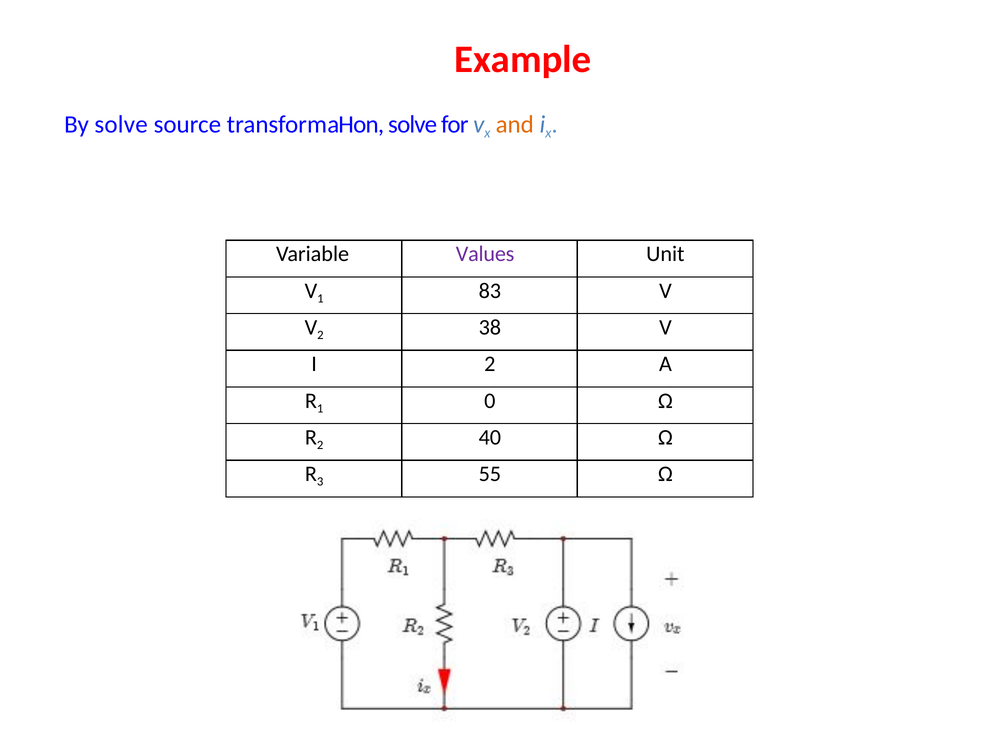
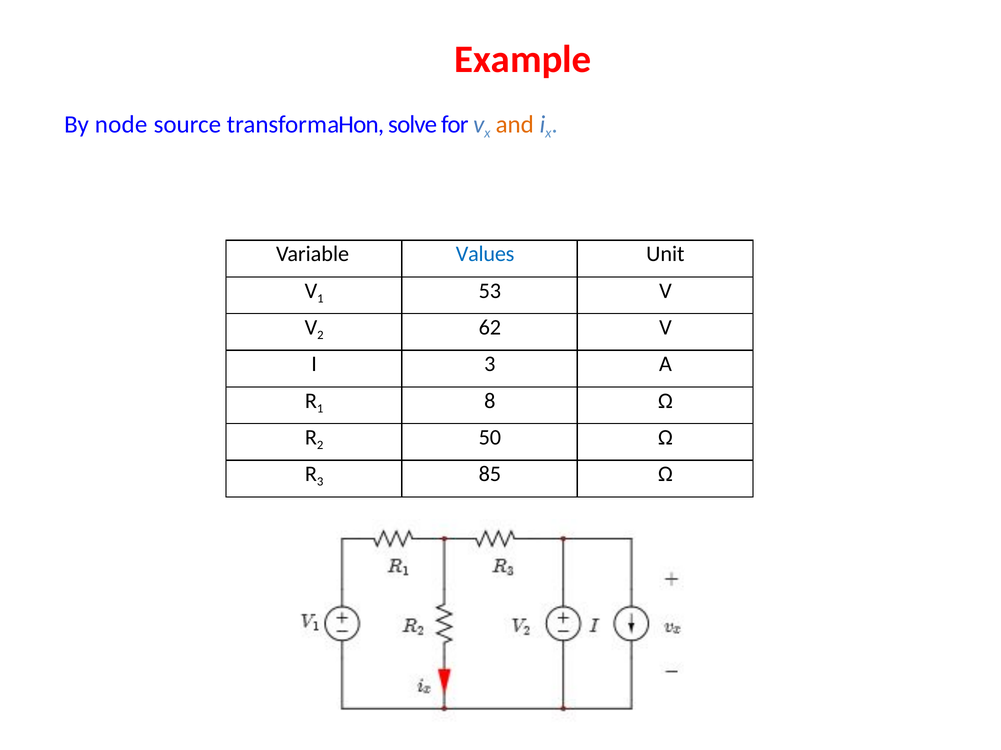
By solve: solve -> node (121, 124)
Values colour: purple -> blue (485, 254)
83: 83 -> 53 (490, 291)
38: 38 -> 62 (490, 328)
I 2: 2 -> 3 (490, 364)
0: 0 -> 8 (490, 401)
40: 40 -> 50 (490, 438)
55: 55 -> 85 (490, 475)
